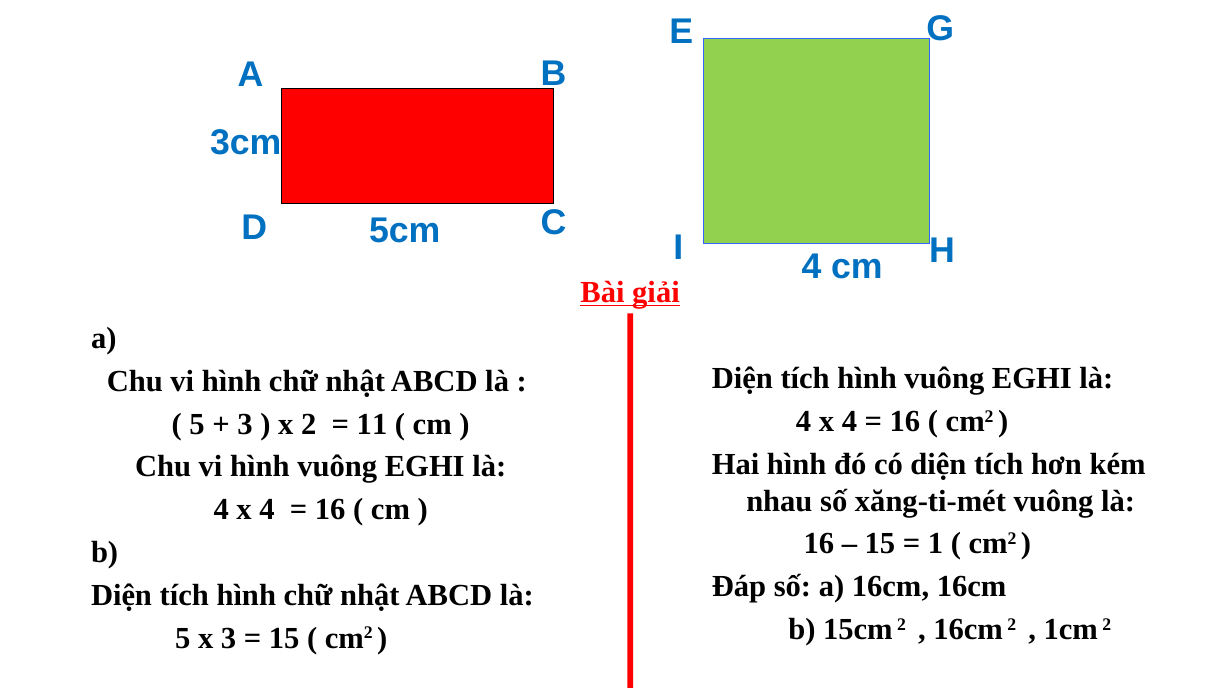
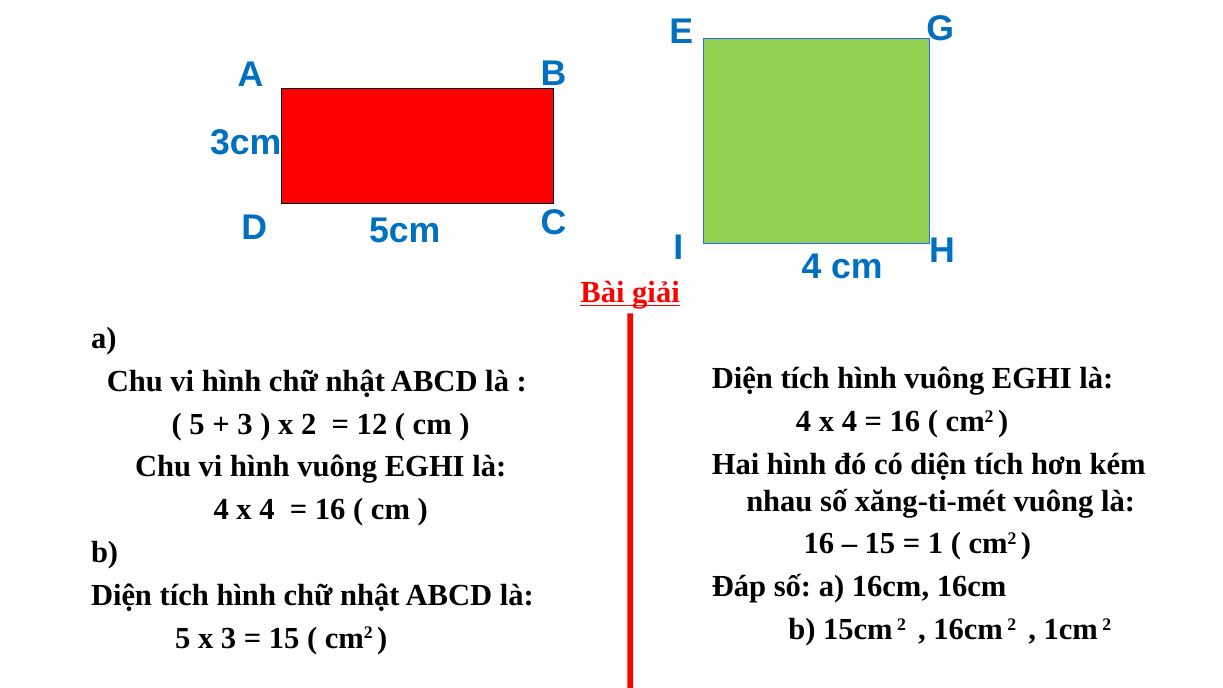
11: 11 -> 12 (372, 424)
